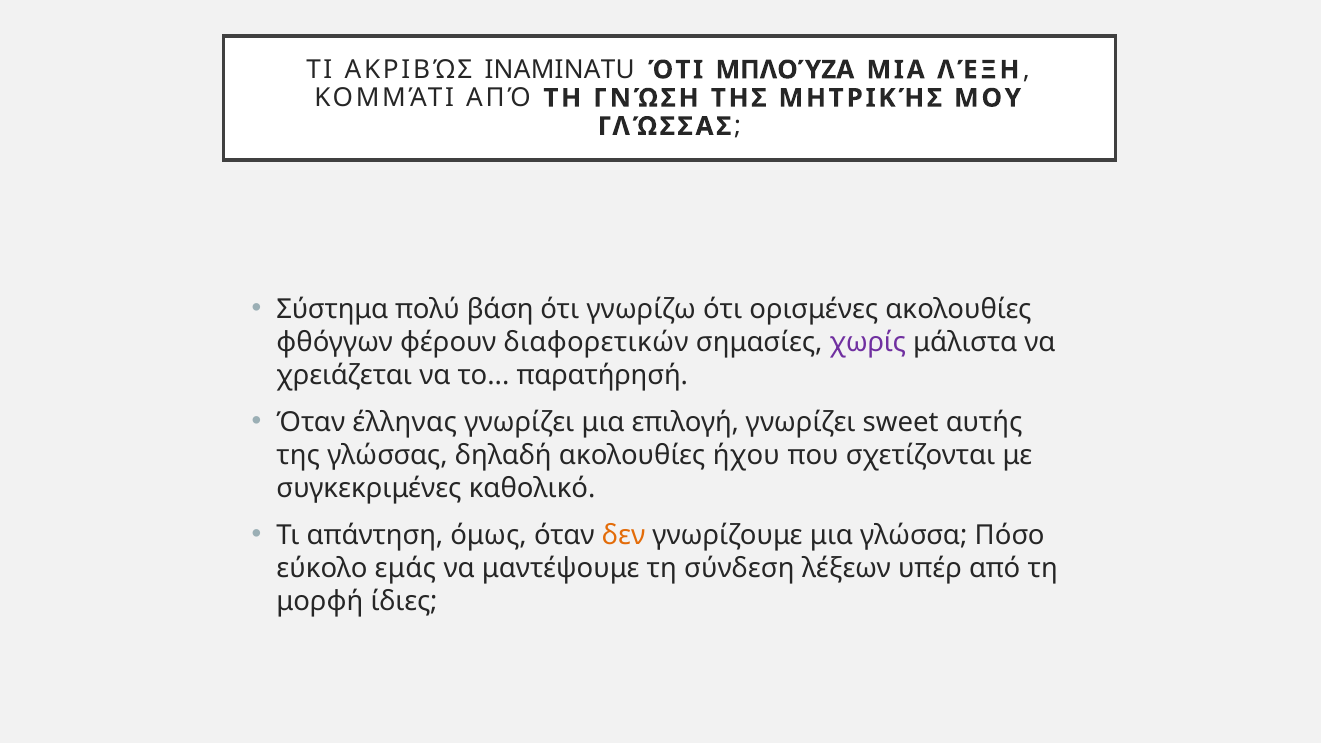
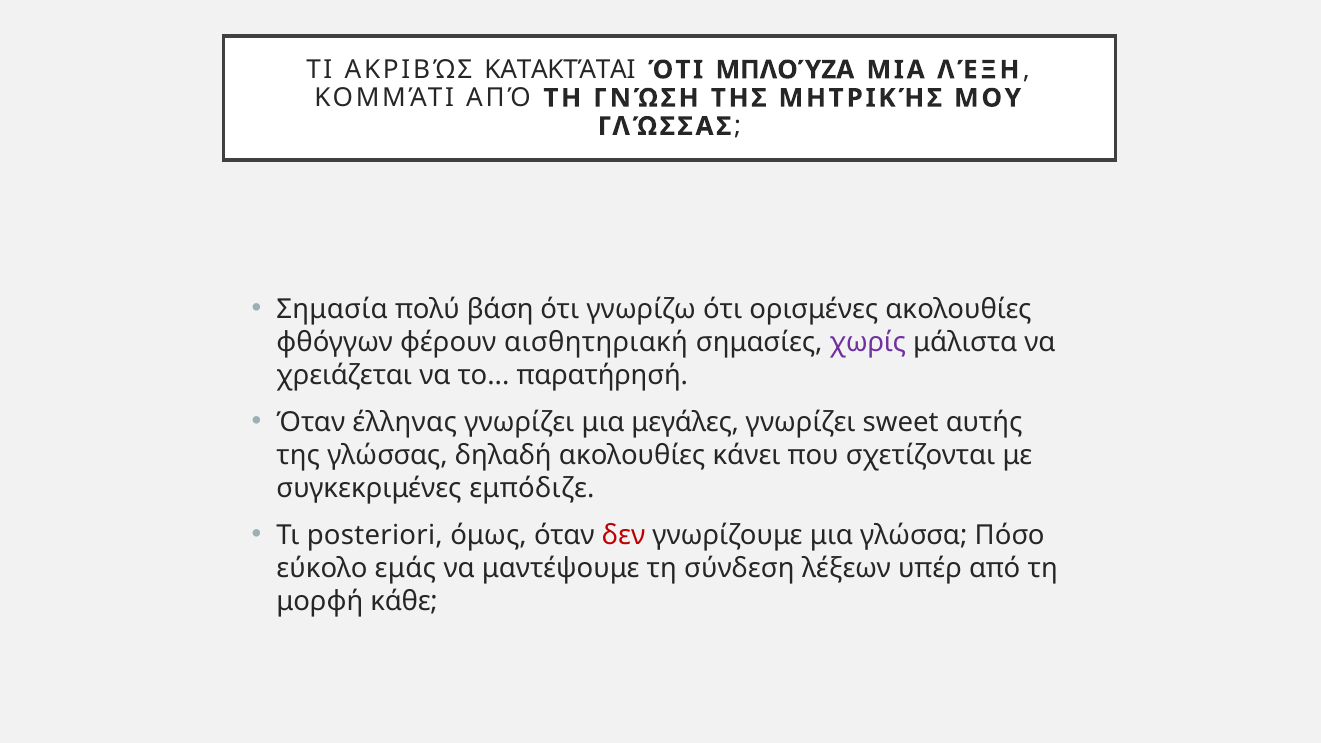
INAMINATU: INAMINATU -> ΚΑΤΑΚΤΆΤΑΙ (560, 70)
Σύστημα: Σύστημα -> Σημασία (332, 309)
διαφορετικών: διαφορετικών -> αισθητηριακή (596, 342)
επιλογή: επιλογή -> μεγάλες (685, 422)
ήχου: ήχου -> κάνει (747, 455)
καθολικό: καθολικό -> εμπόδιζε (532, 488)
απάντηση: απάντηση -> posteriori (375, 535)
δεν colour: orange -> red (624, 535)
ίδιες: ίδιες -> κάθε (404, 601)
